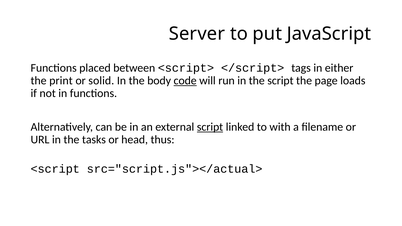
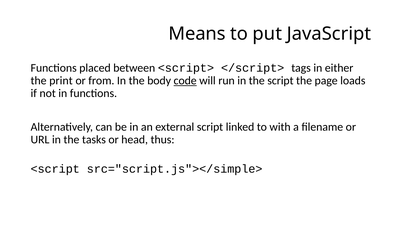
Server: Server -> Means (197, 34)
solid: solid -> from (101, 81)
script underline: present -> none (210, 127)
src="script.js"></actual>: src="script.js"></actual> -> src="script.js"></simple> (175, 169)
